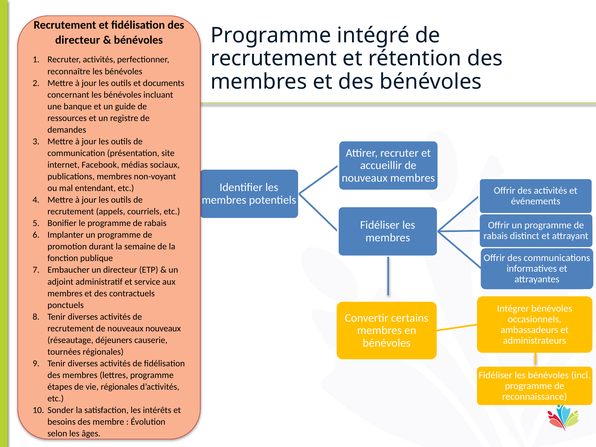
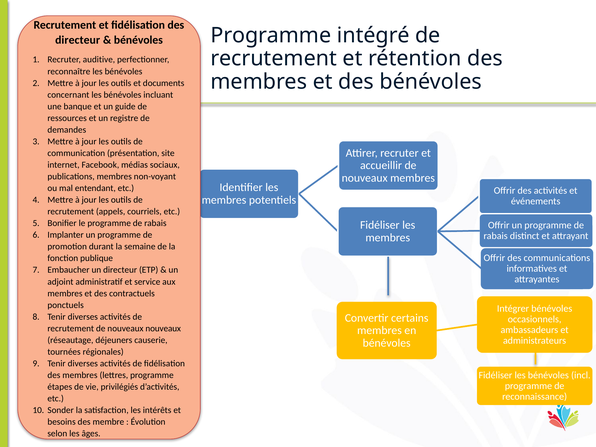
Recruter activités: activités -> auditive (99, 60)
vie régionales: régionales -> privilégiés (119, 387)
